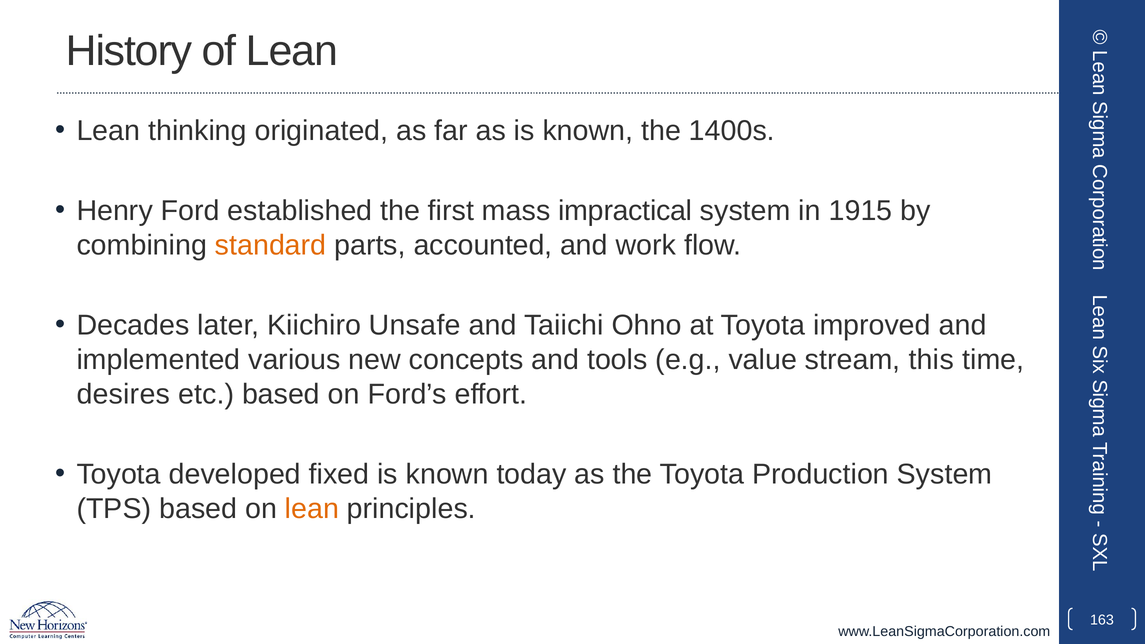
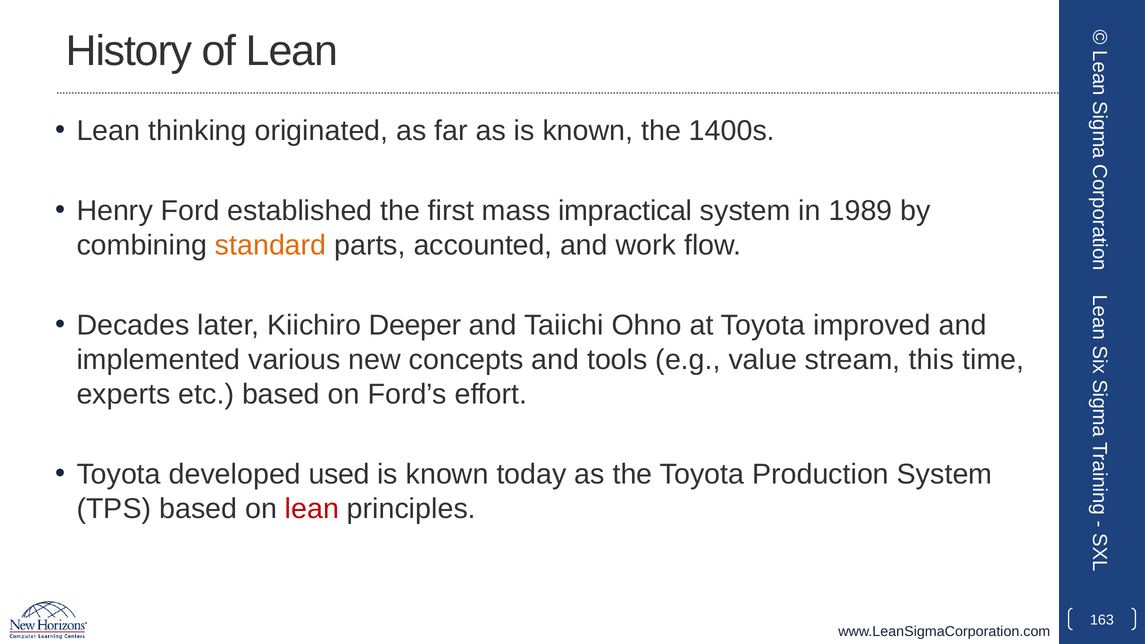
1915: 1915 -> 1989 (861, 211)
Unsafe: Unsafe -> Deeper (415, 325)
desires: desires -> experts (123, 394)
fixed: fixed -> used (339, 474)
lean colour: orange -> red (312, 509)
